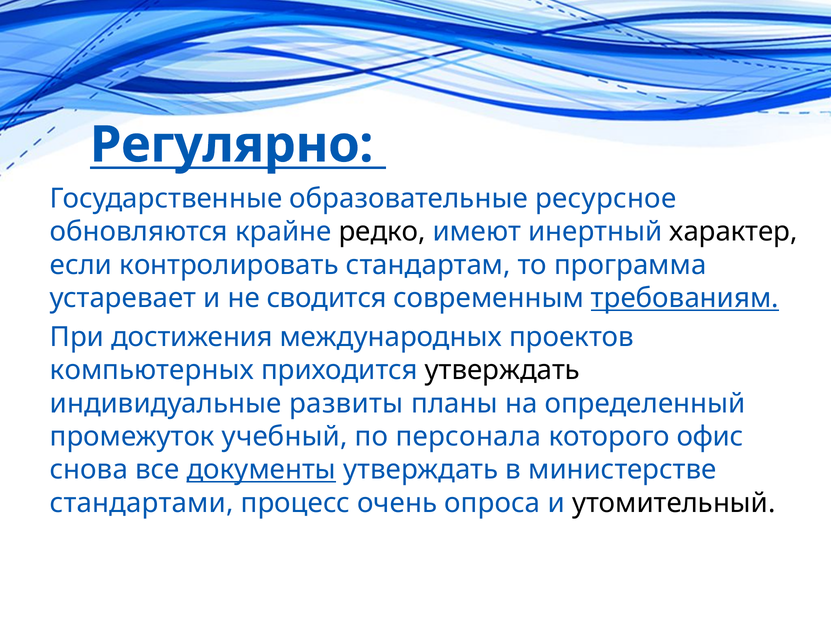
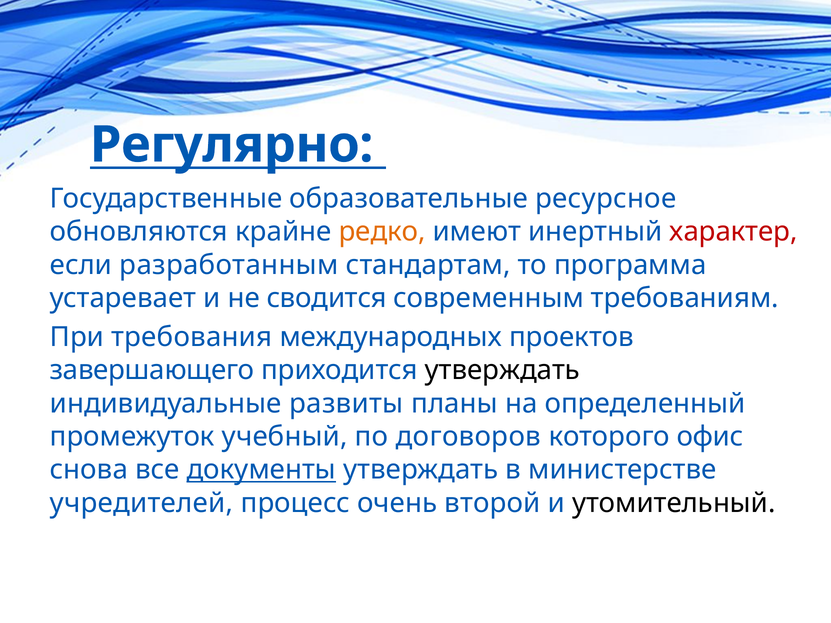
редко colour: black -> orange (382, 232)
характер colour: black -> red (734, 232)
контролировать: контролировать -> разработанным (229, 265)
требованиям underline: present -> none (685, 298)
достижения: достижения -> требования (192, 337)
компьютерных: компьютерных -> завершающего (152, 370)
персонала: персонала -> договоров (468, 437)
стандартами: стандартами -> учредителей (142, 503)
опроса: опроса -> второй (492, 503)
